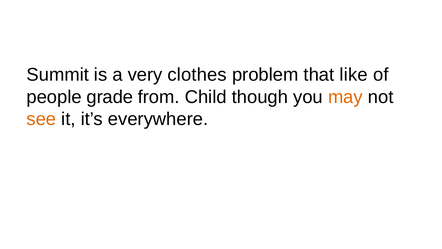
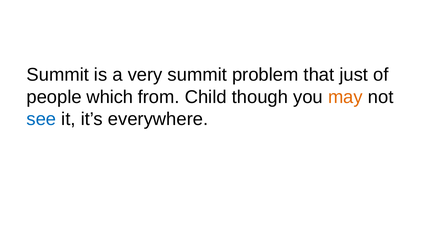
very clothes: clothes -> summit (197, 75)
like: like -> just (354, 75)
grade: grade -> which (110, 97)
see colour: orange -> blue (41, 119)
